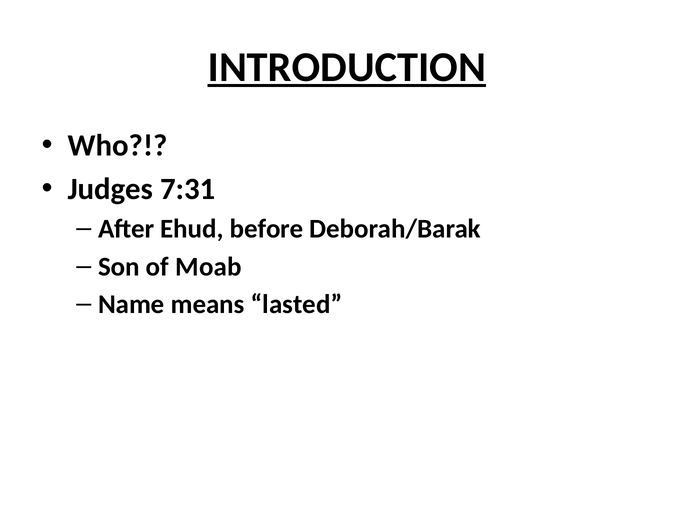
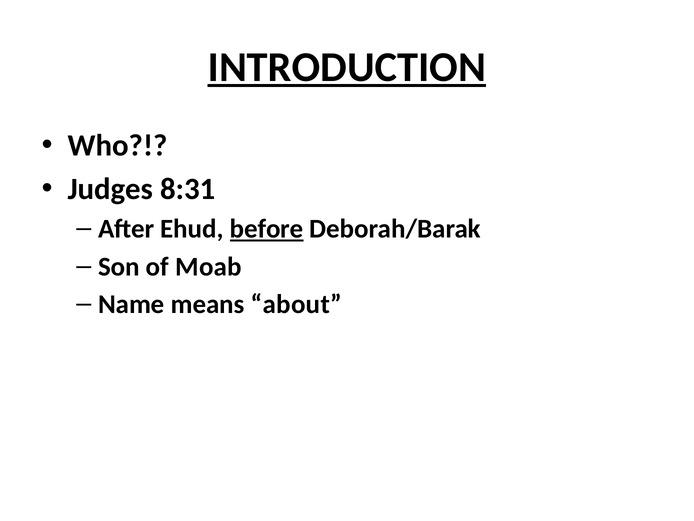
7:31: 7:31 -> 8:31 (188, 189)
before underline: none -> present (267, 229)
lasted: lasted -> about (296, 304)
